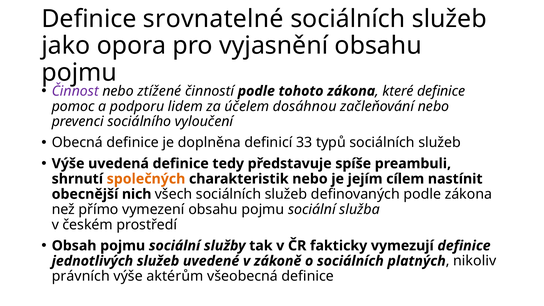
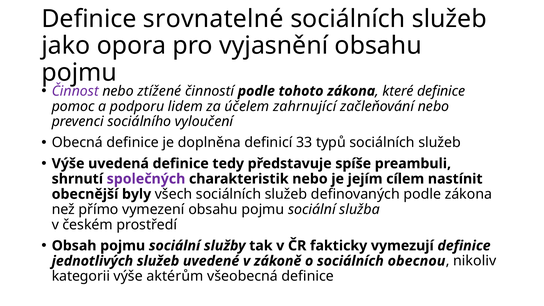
dosáhnou: dosáhnou -> zahrnující (305, 106)
společných colour: orange -> purple (146, 179)
nich: nich -> byly (137, 194)
platných: platných -> obecnou (417, 261)
právních: právních -> kategorii (81, 276)
